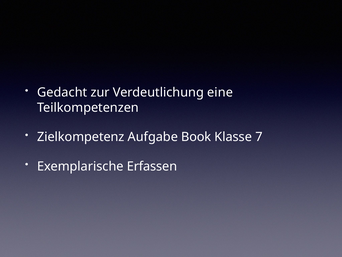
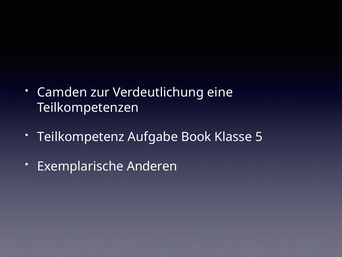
Gedacht: Gedacht -> Camden (62, 92)
Zielkompetenz: Zielkompetenz -> Teilkompetenz (81, 137)
7: 7 -> 5 (259, 137)
Erfassen: Erfassen -> Anderen (152, 166)
